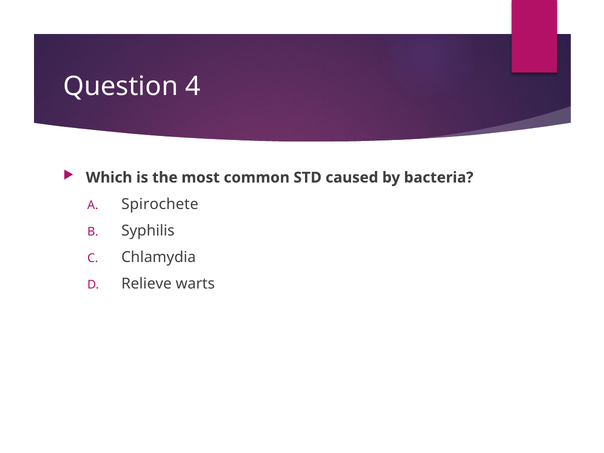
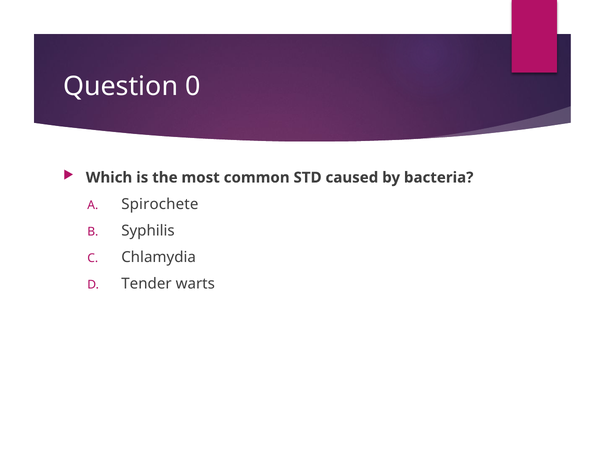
4: 4 -> 0 (193, 87)
Relieve: Relieve -> Tender (146, 284)
